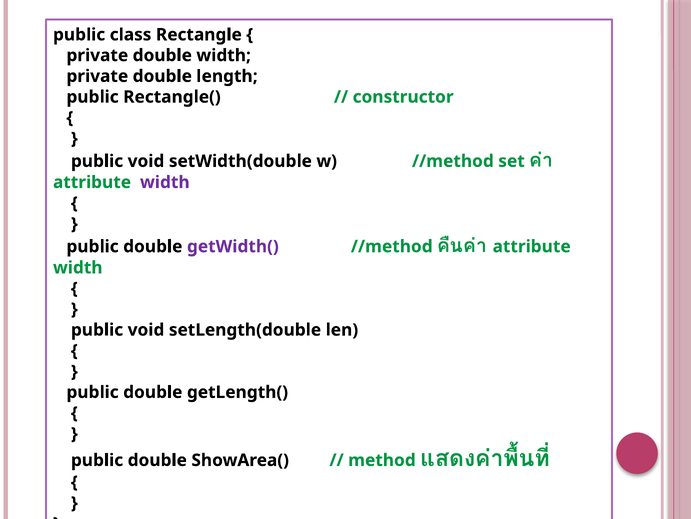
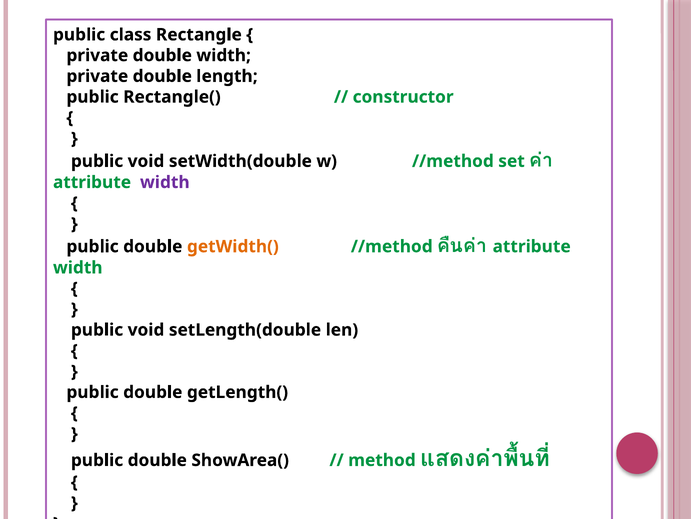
getWidth( colour: purple -> orange (233, 246)
